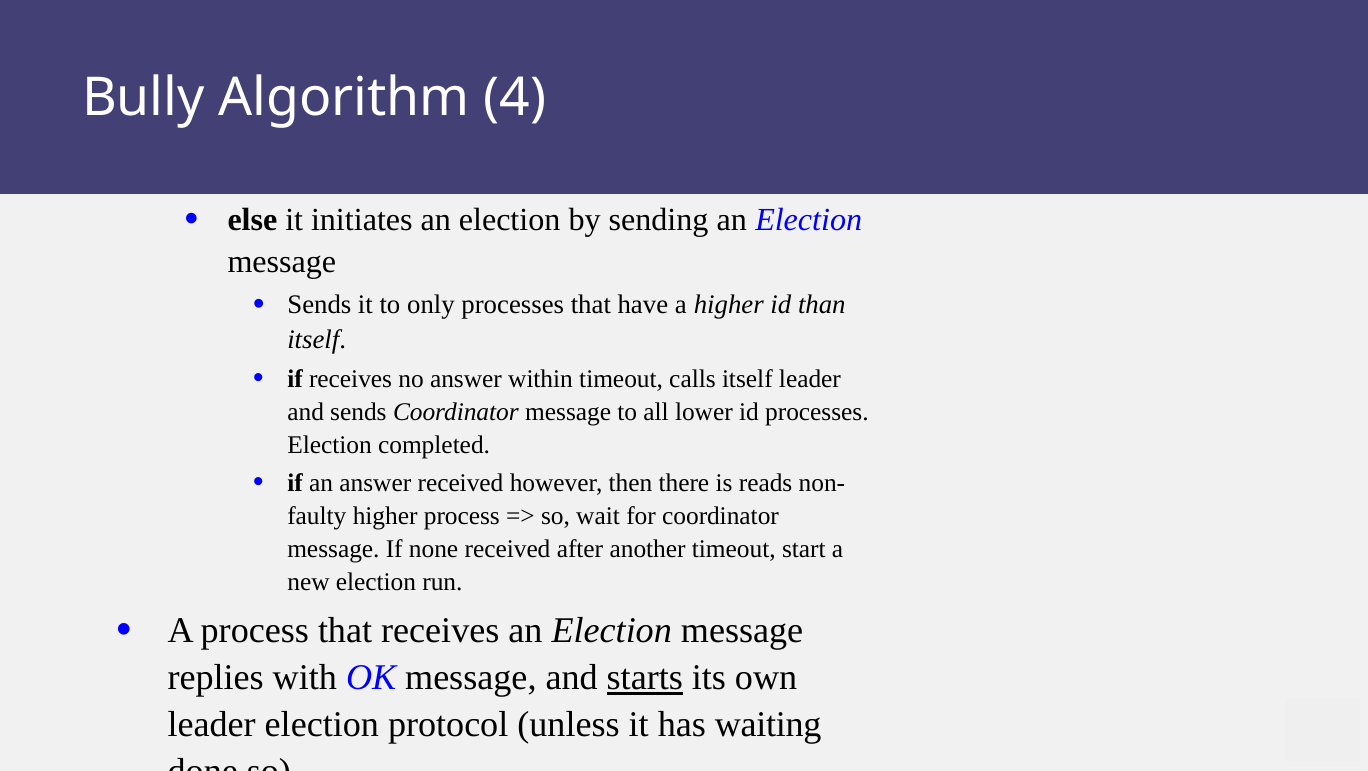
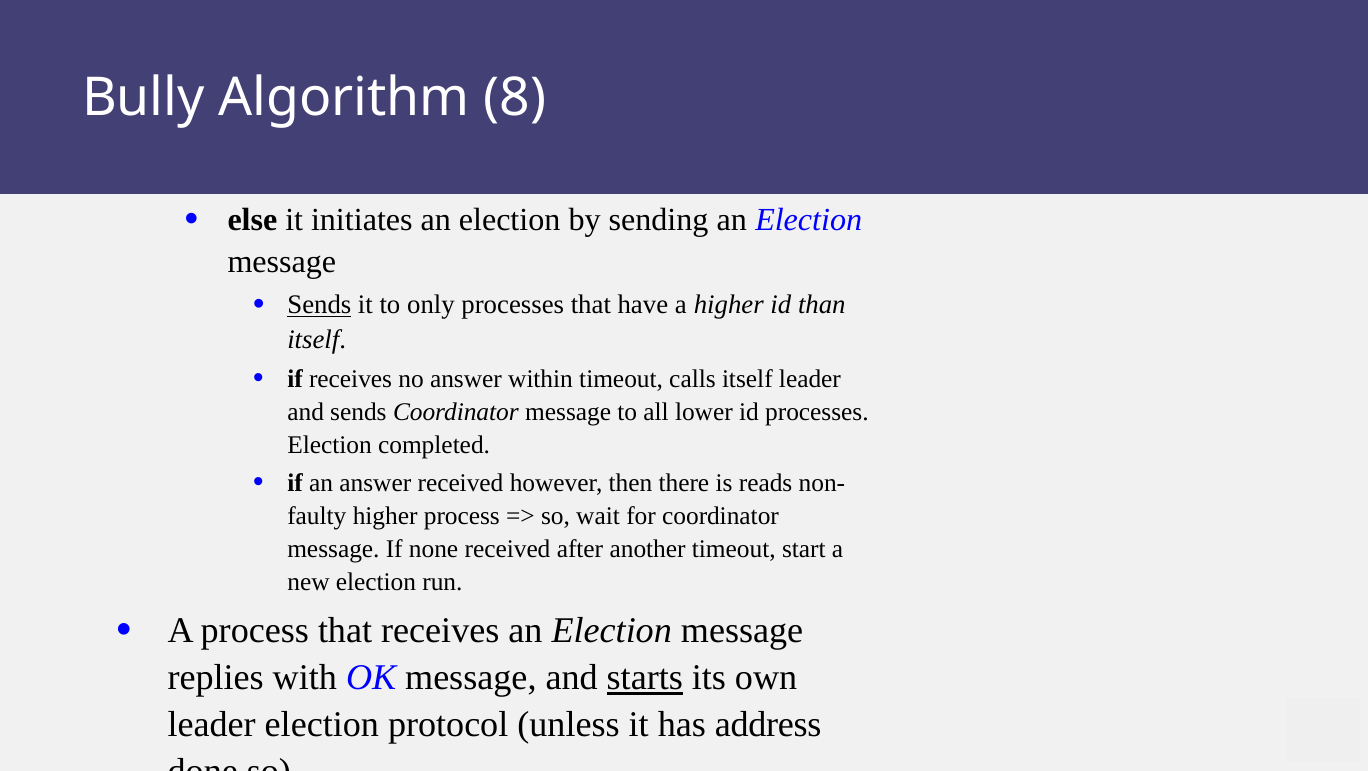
4: 4 -> 8 (515, 98)
Sends underline: none -> present (319, 305)
waiting: waiting -> address (768, 725)
